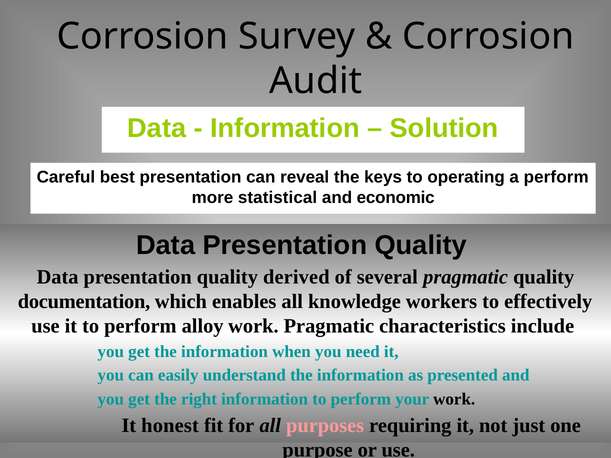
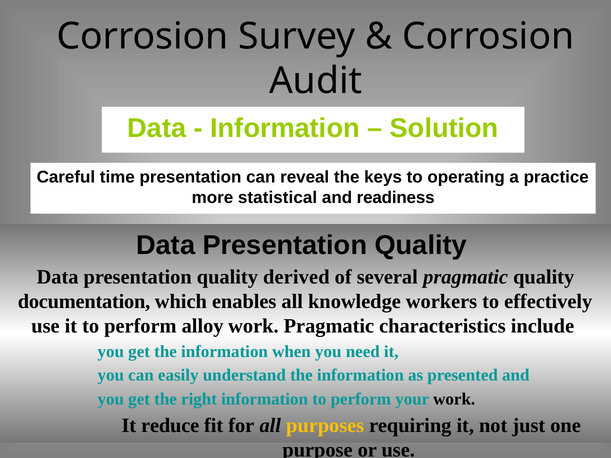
best: best -> time (117, 177)
a perform: perform -> practice (556, 177)
economic: economic -> readiness (396, 198)
honest: honest -> reduce (170, 426)
purposes colour: pink -> yellow (325, 426)
